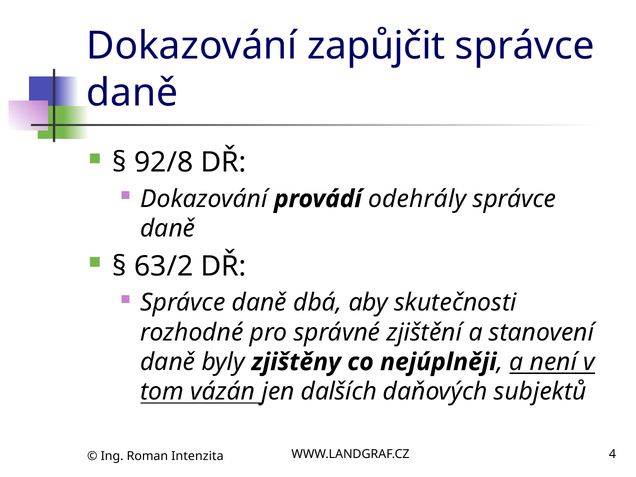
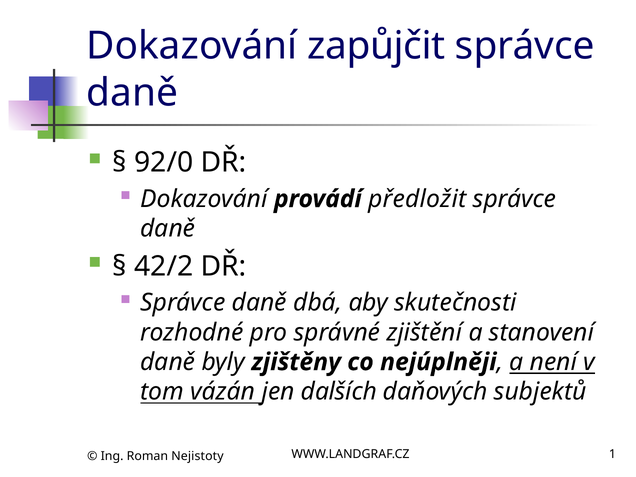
92/8: 92/8 -> 92/0 (164, 162)
odehrály: odehrály -> předložit (417, 199)
63/2: 63/2 -> 42/2 (164, 266)
4: 4 -> 1 (613, 454)
Intenzita: Intenzita -> Nejistoty (197, 456)
